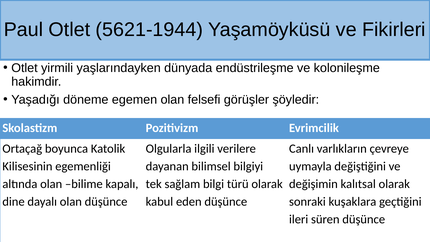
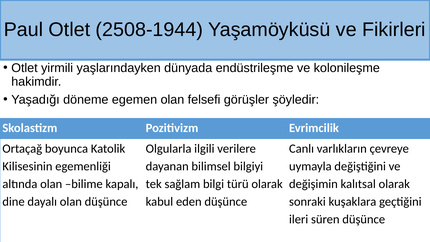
5621-1944: 5621-1944 -> 2508-1944 (149, 30)
